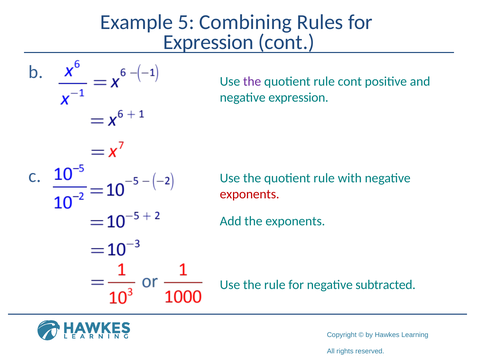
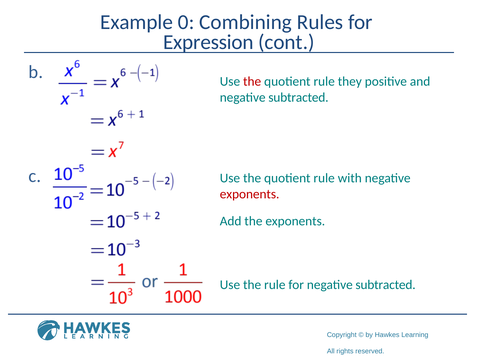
5: 5 -> 0 (186, 22)
the colour: purple -> red (252, 82)
rule cont: cont -> they (350, 82)
expression: expression -> subtracted (298, 98)
